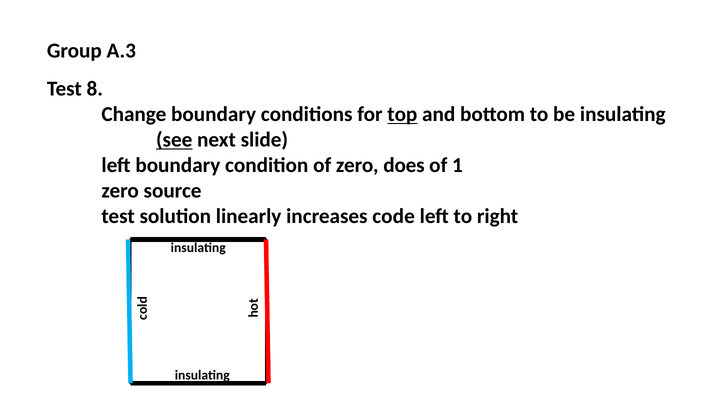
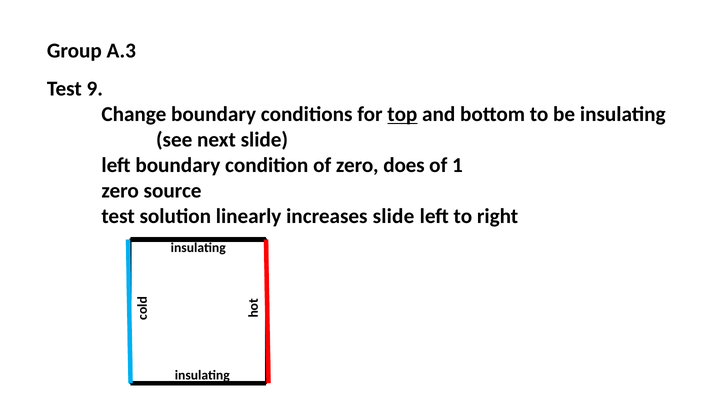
8: 8 -> 9 (95, 89)
see underline: present -> none (174, 140)
increases code: code -> slide (393, 216)
